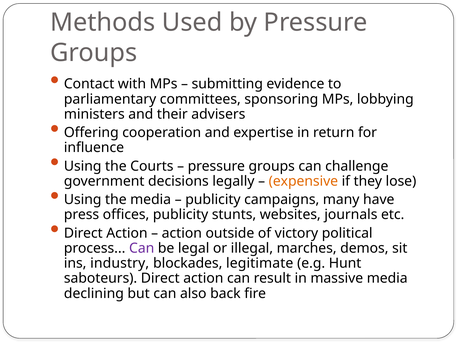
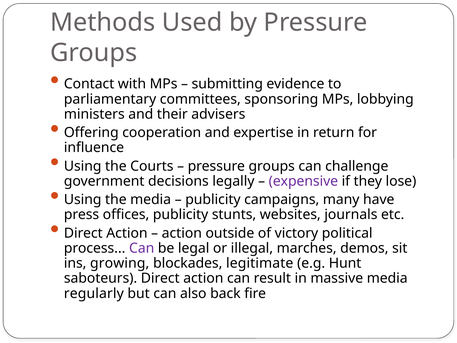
expensive colour: orange -> purple (303, 181)
industry: industry -> growing (120, 263)
declining: declining -> regularly (94, 293)
